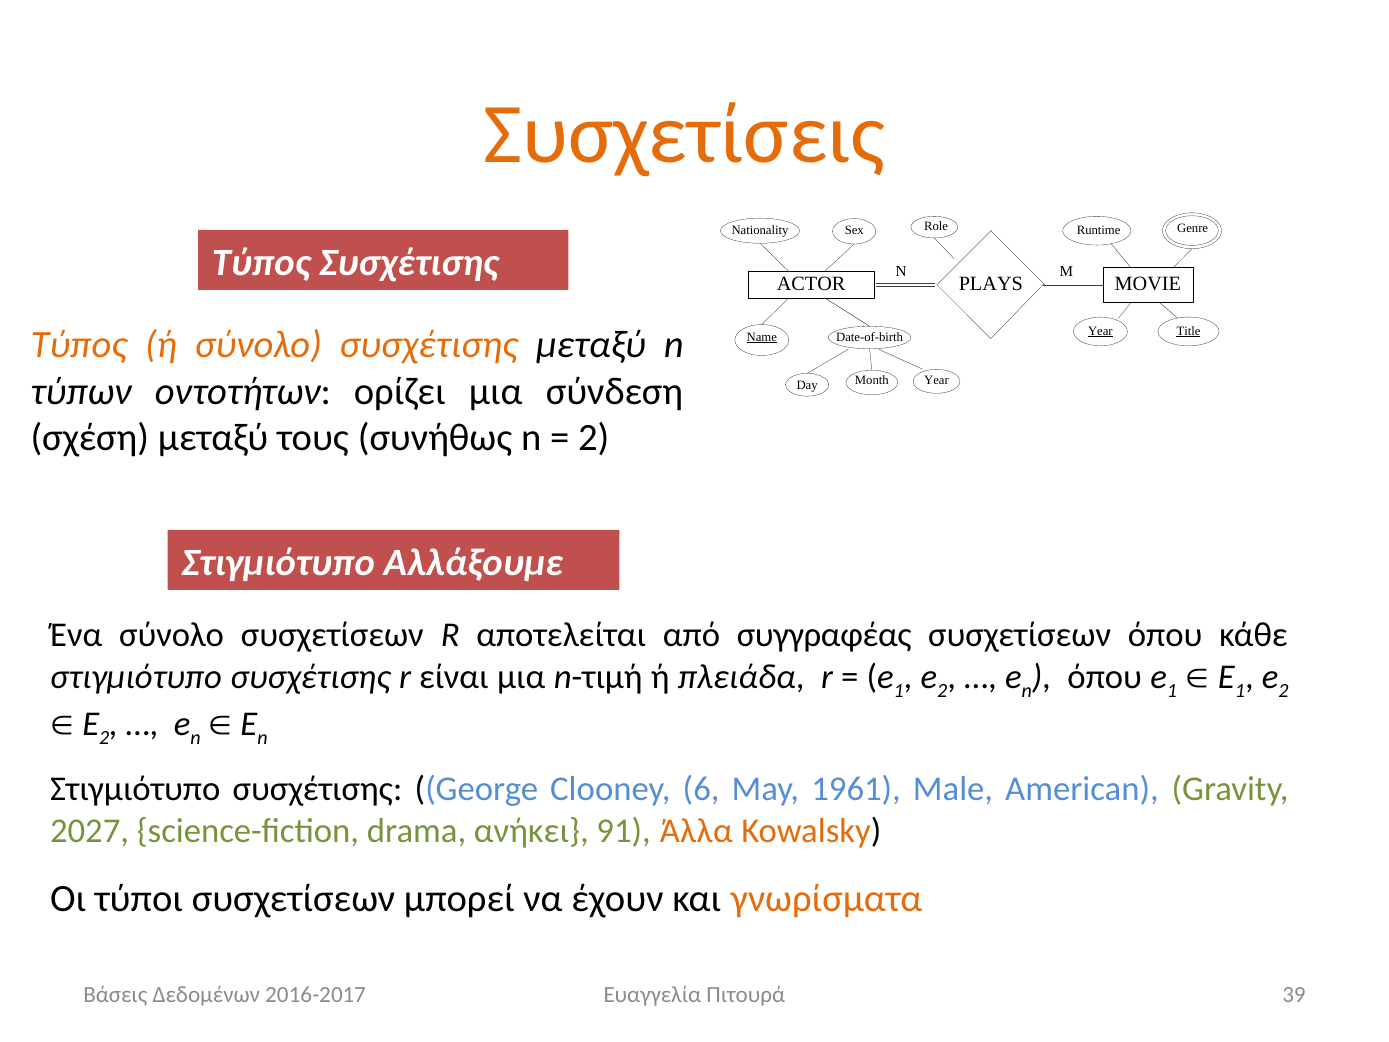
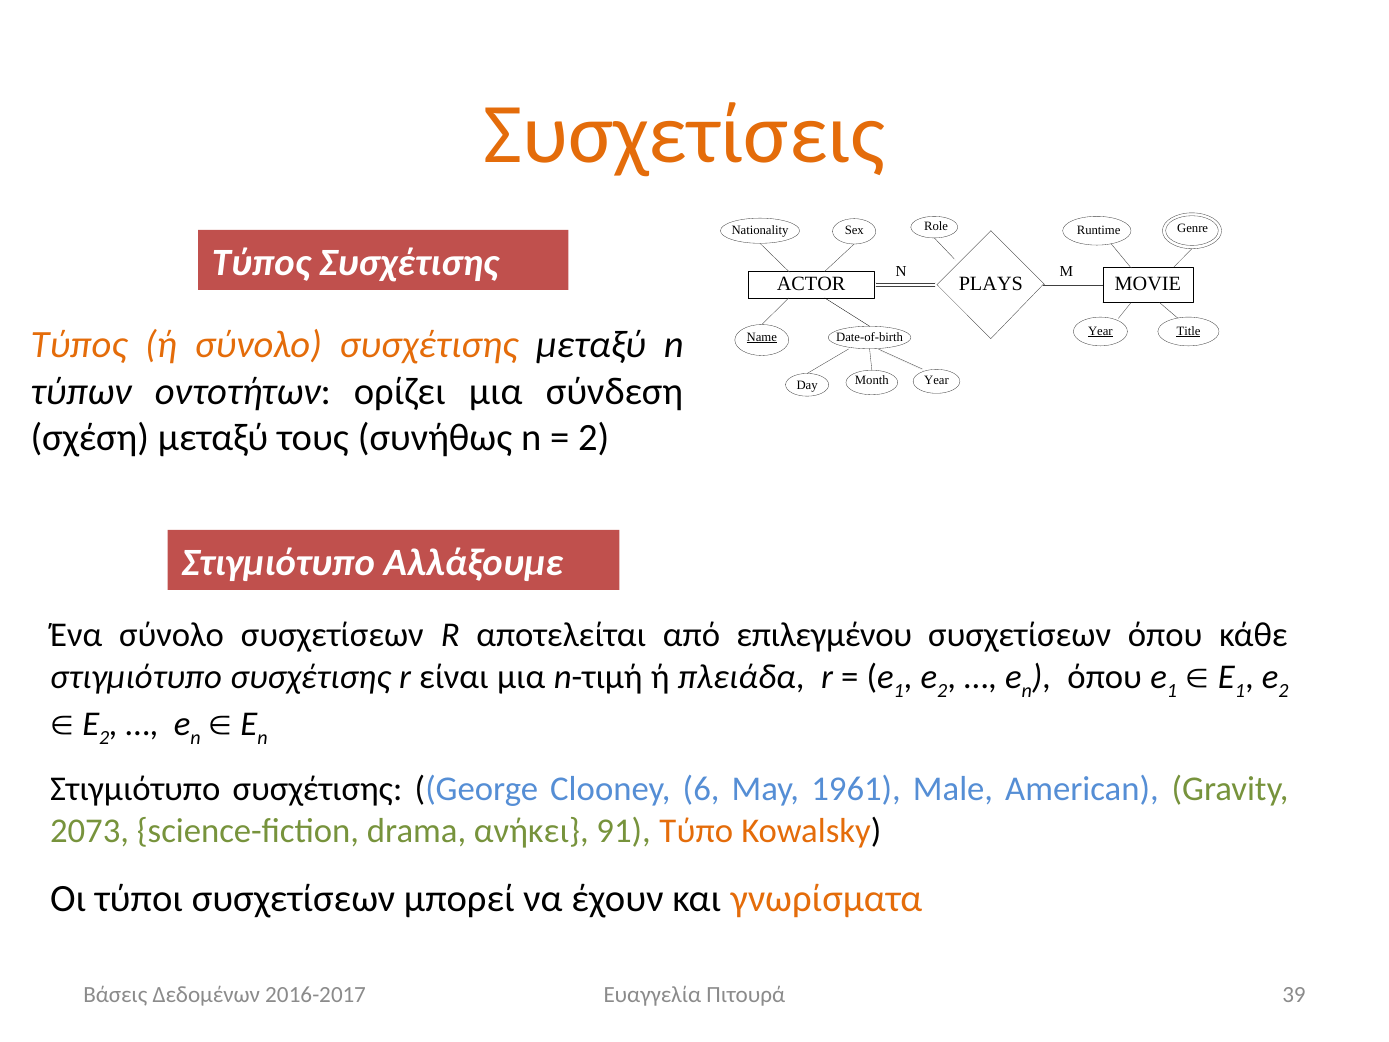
συγγραφέας: συγγραφέας -> επιλεγμένου (824, 635)
2027: 2027 -> 2073 (90, 831)
Άλλα: Άλλα -> Τύπο (696, 831)
